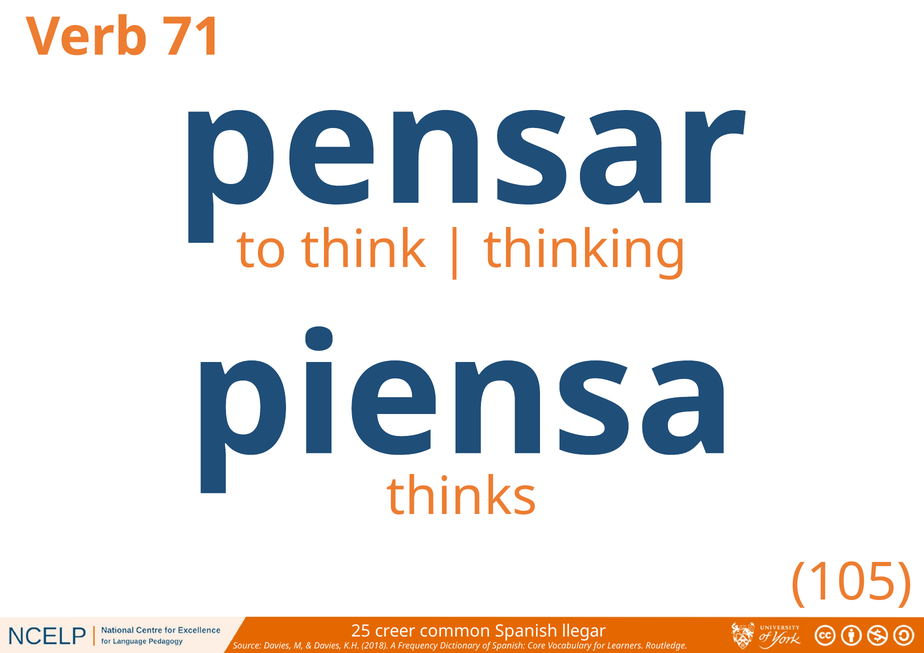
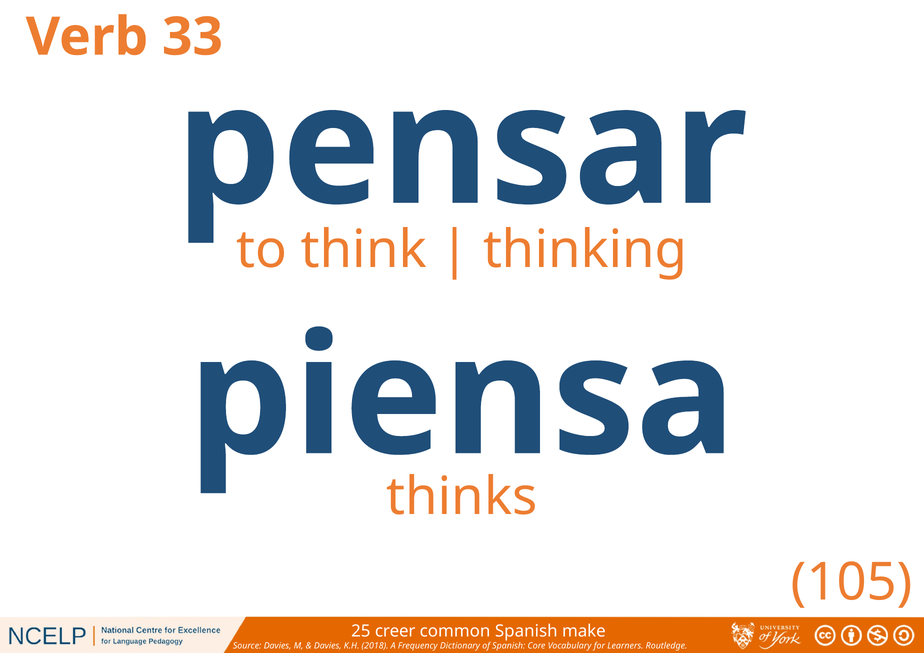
71: 71 -> 33 (193, 37)
llegar: llegar -> make (584, 631)
